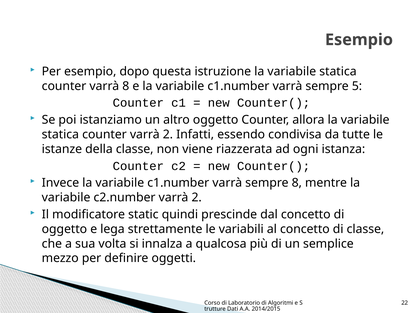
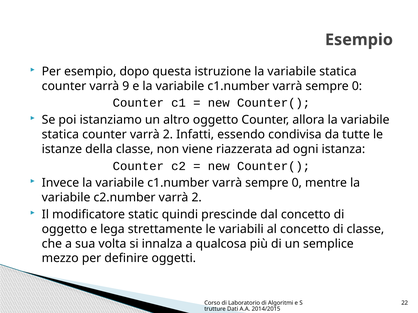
varrà 8: 8 -> 9 (126, 86)
5: 5 -> 0 (357, 86)
8: 8 -> 0 (297, 183)
